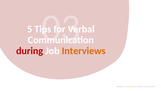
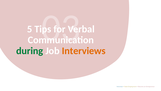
during colour: red -> green (30, 51)
